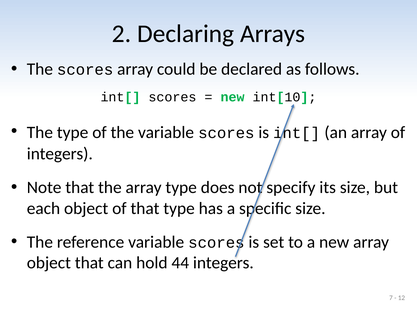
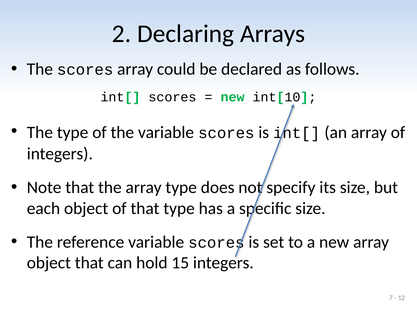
44: 44 -> 15 (180, 263)
